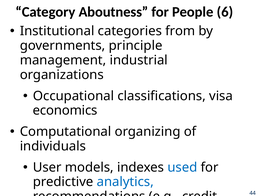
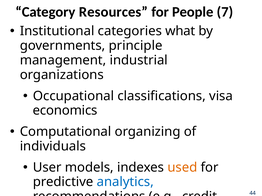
Aboutness: Aboutness -> Resources (113, 12)
6: 6 -> 7 (225, 12)
from: from -> what (180, 31)
used colour: blue -> orange (182, 168)
